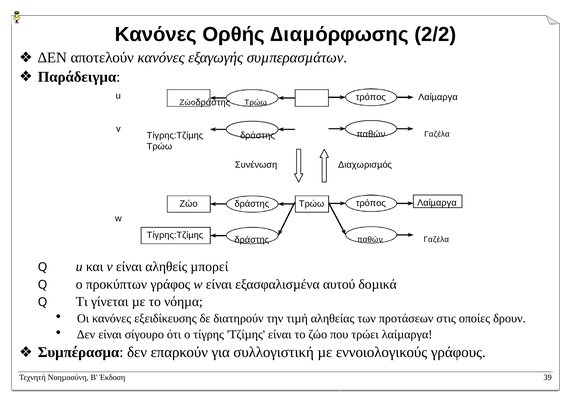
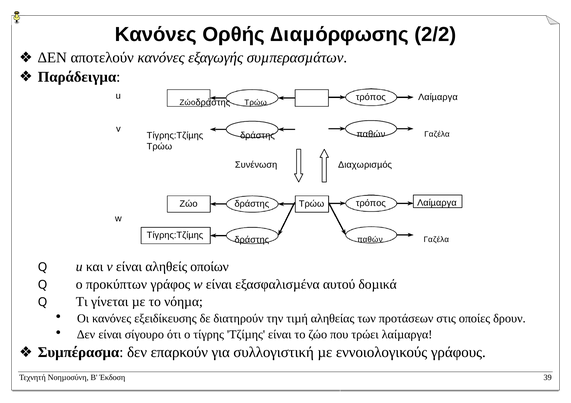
µπορεί: µπορεί -> οποίων (210, 267)
